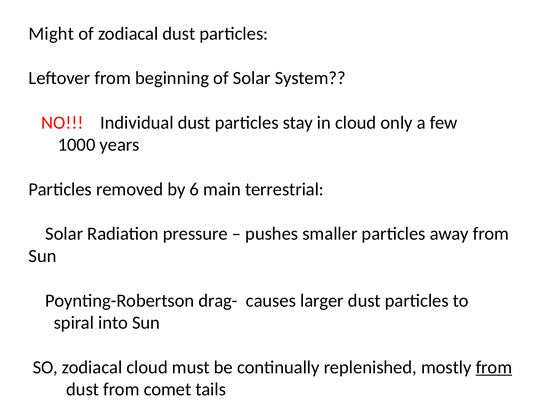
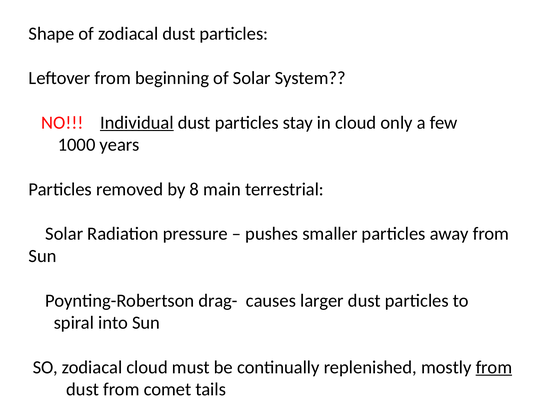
Might: Might -> Shape (51, 34)
Individual underline: none -> present (137, 123)
6: 6 -> 8 (194, 189)
